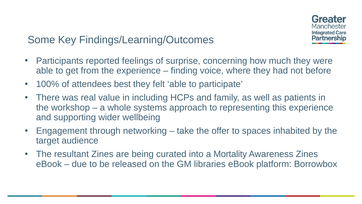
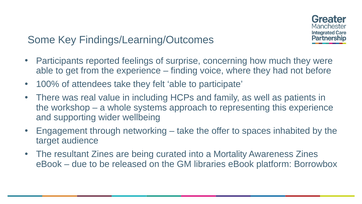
attendees best: best -> take (122, 84)
